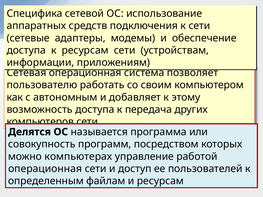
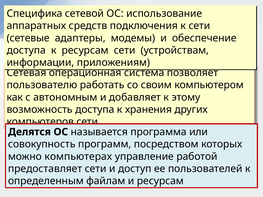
передача: передача -> хранения (148, 110)
операционная: операционная -> предоставляет (45, 169)
